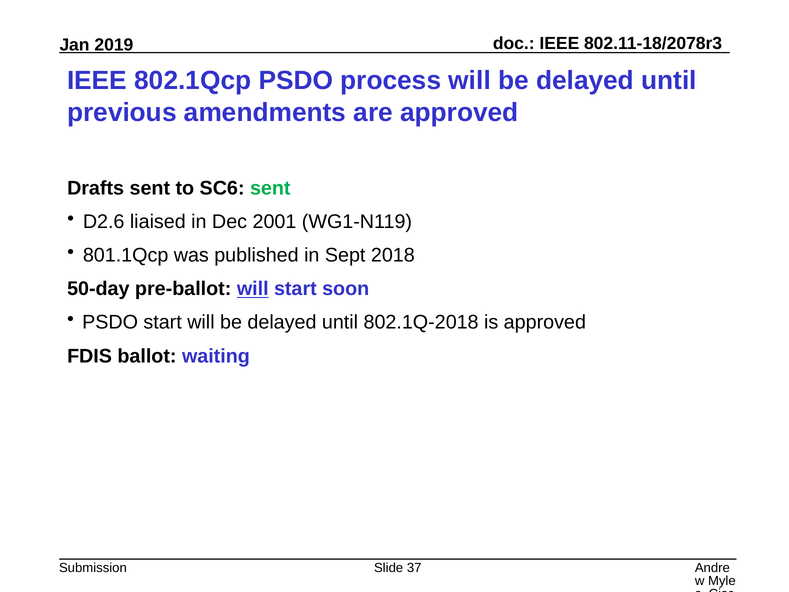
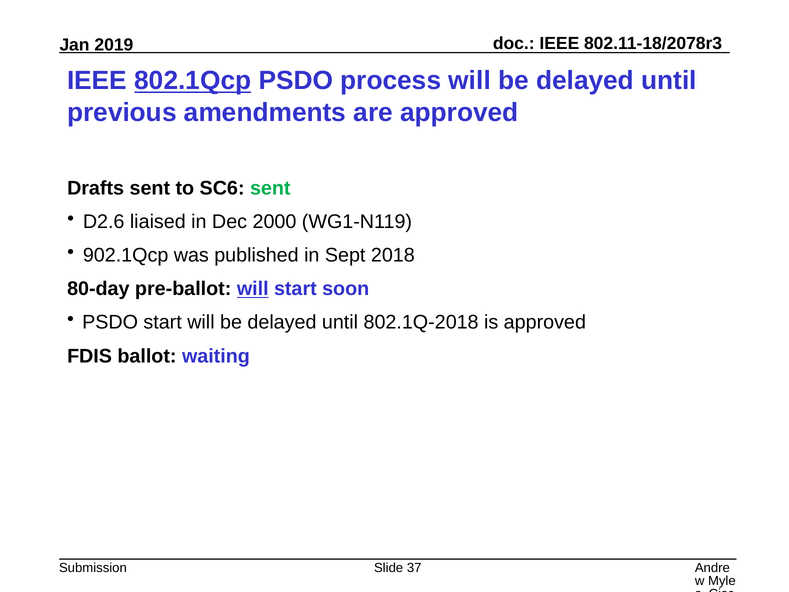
802.1Qcp underline: none -> present (193, 81)
2001: 2001 -> 2000 (274, 222)
801.1Qcp: 801.1Qcp -> 902.1Qcp (126, 255)
50-day: 50-day -> 80-day (98, 289)
